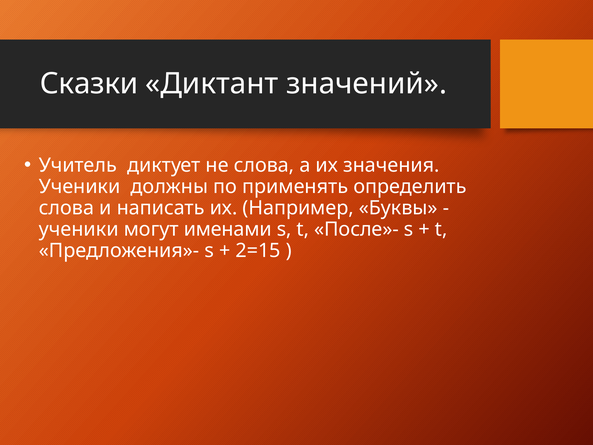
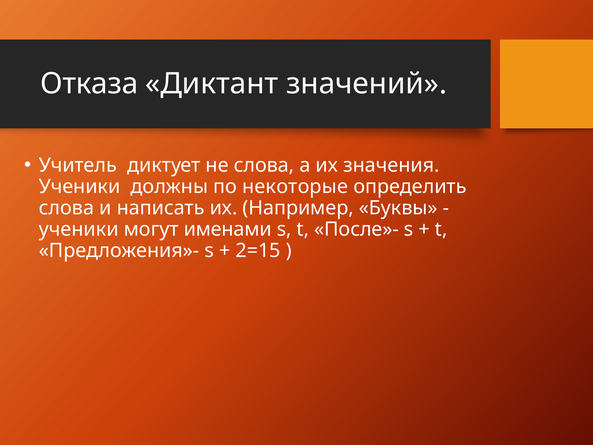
Сказки: Сказки -> Отказа (89, 84)
применять: применять -> некоторые (295, 186)
